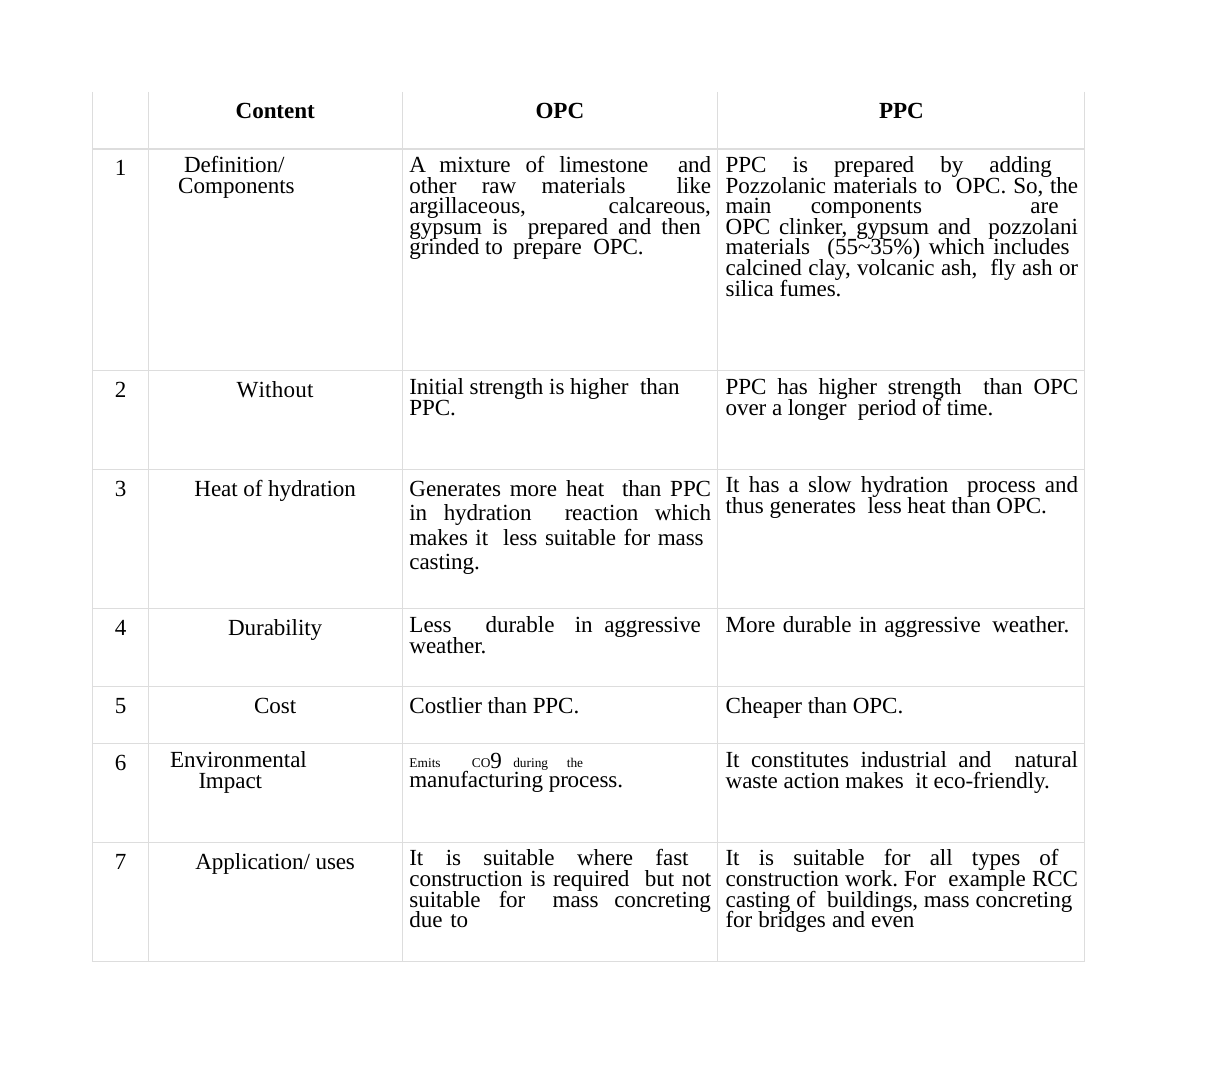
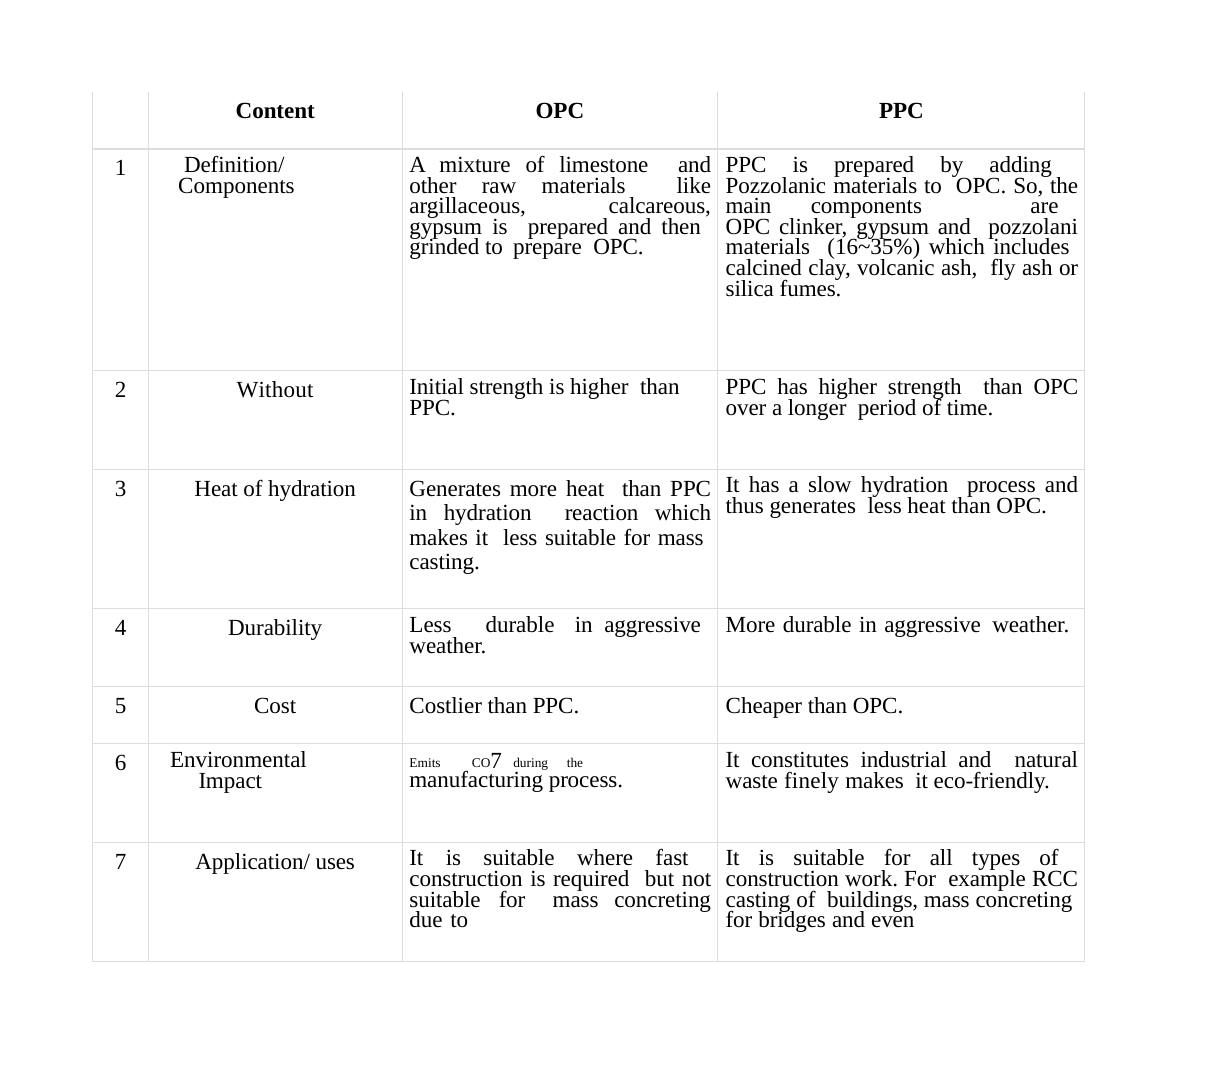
55~35%: 55~35% -> 16~35% (874, 247)
9: 9 -> 7 (496, 761)
action: action -> finely (811, 781)
